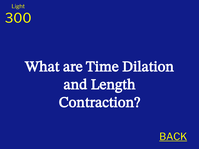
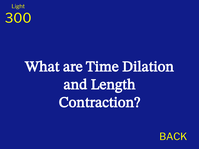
BACK underline: present -> none (173, 137)
